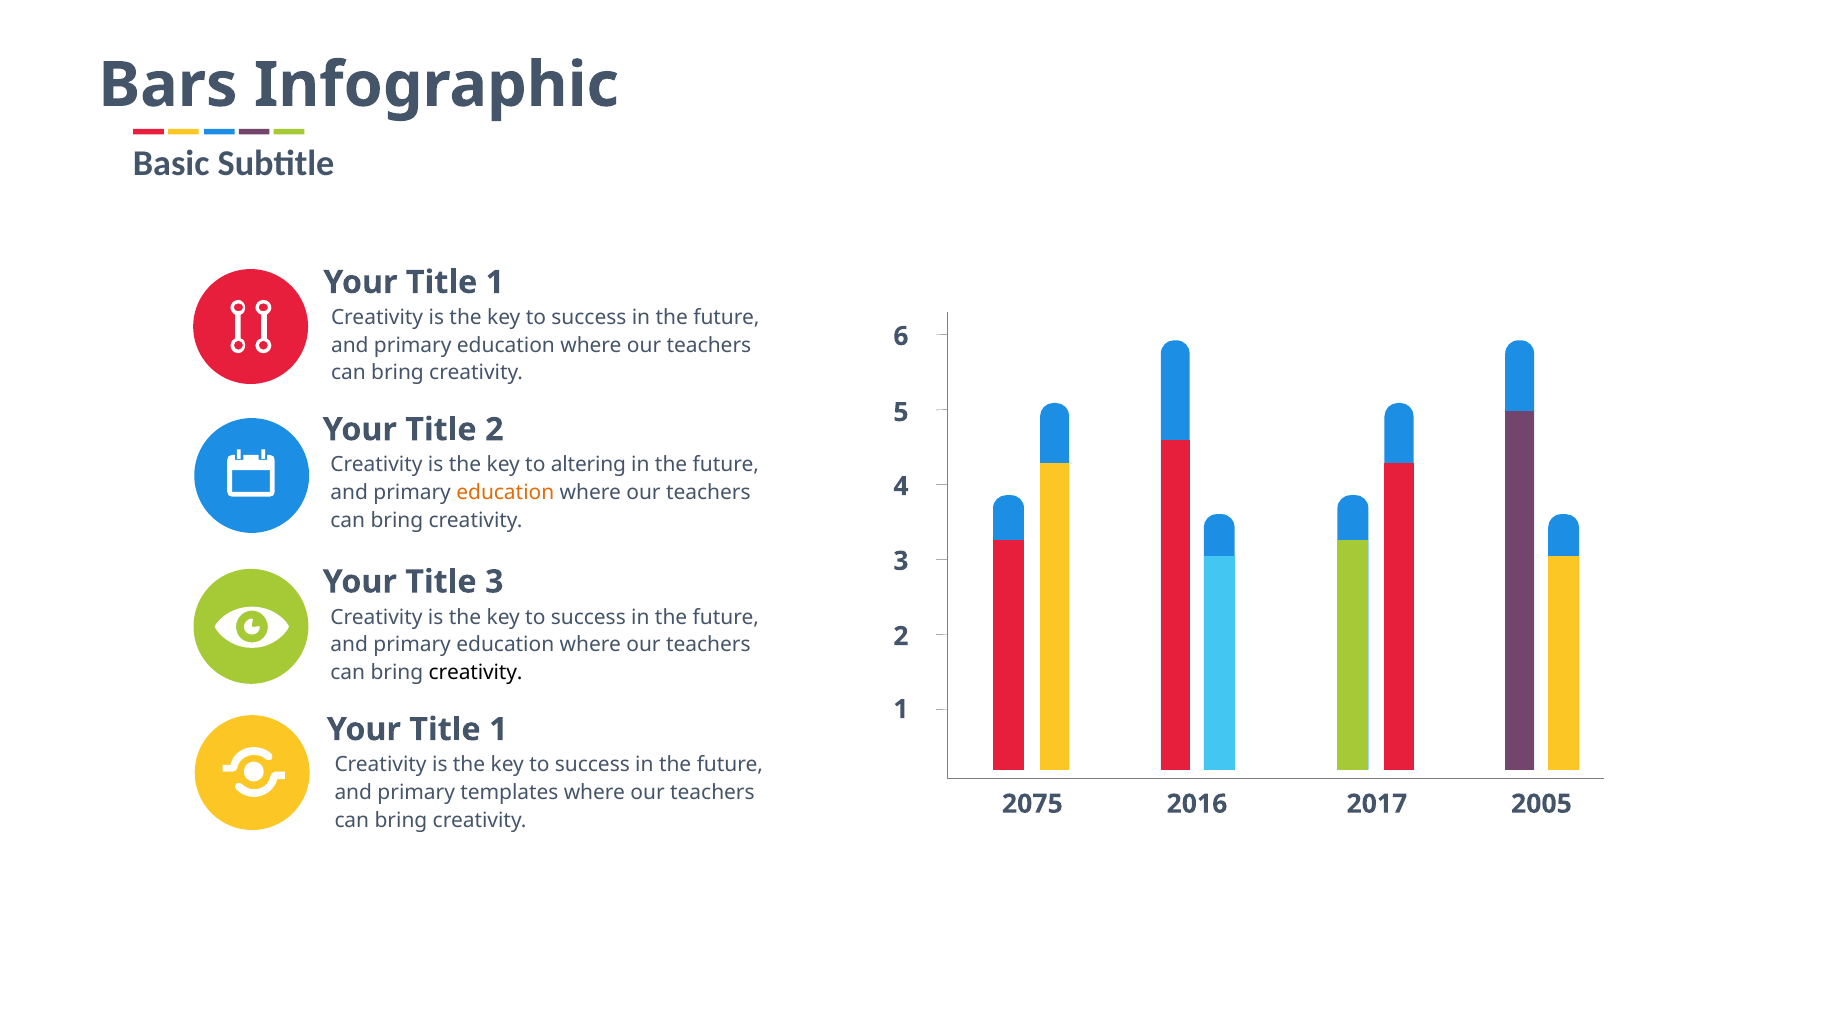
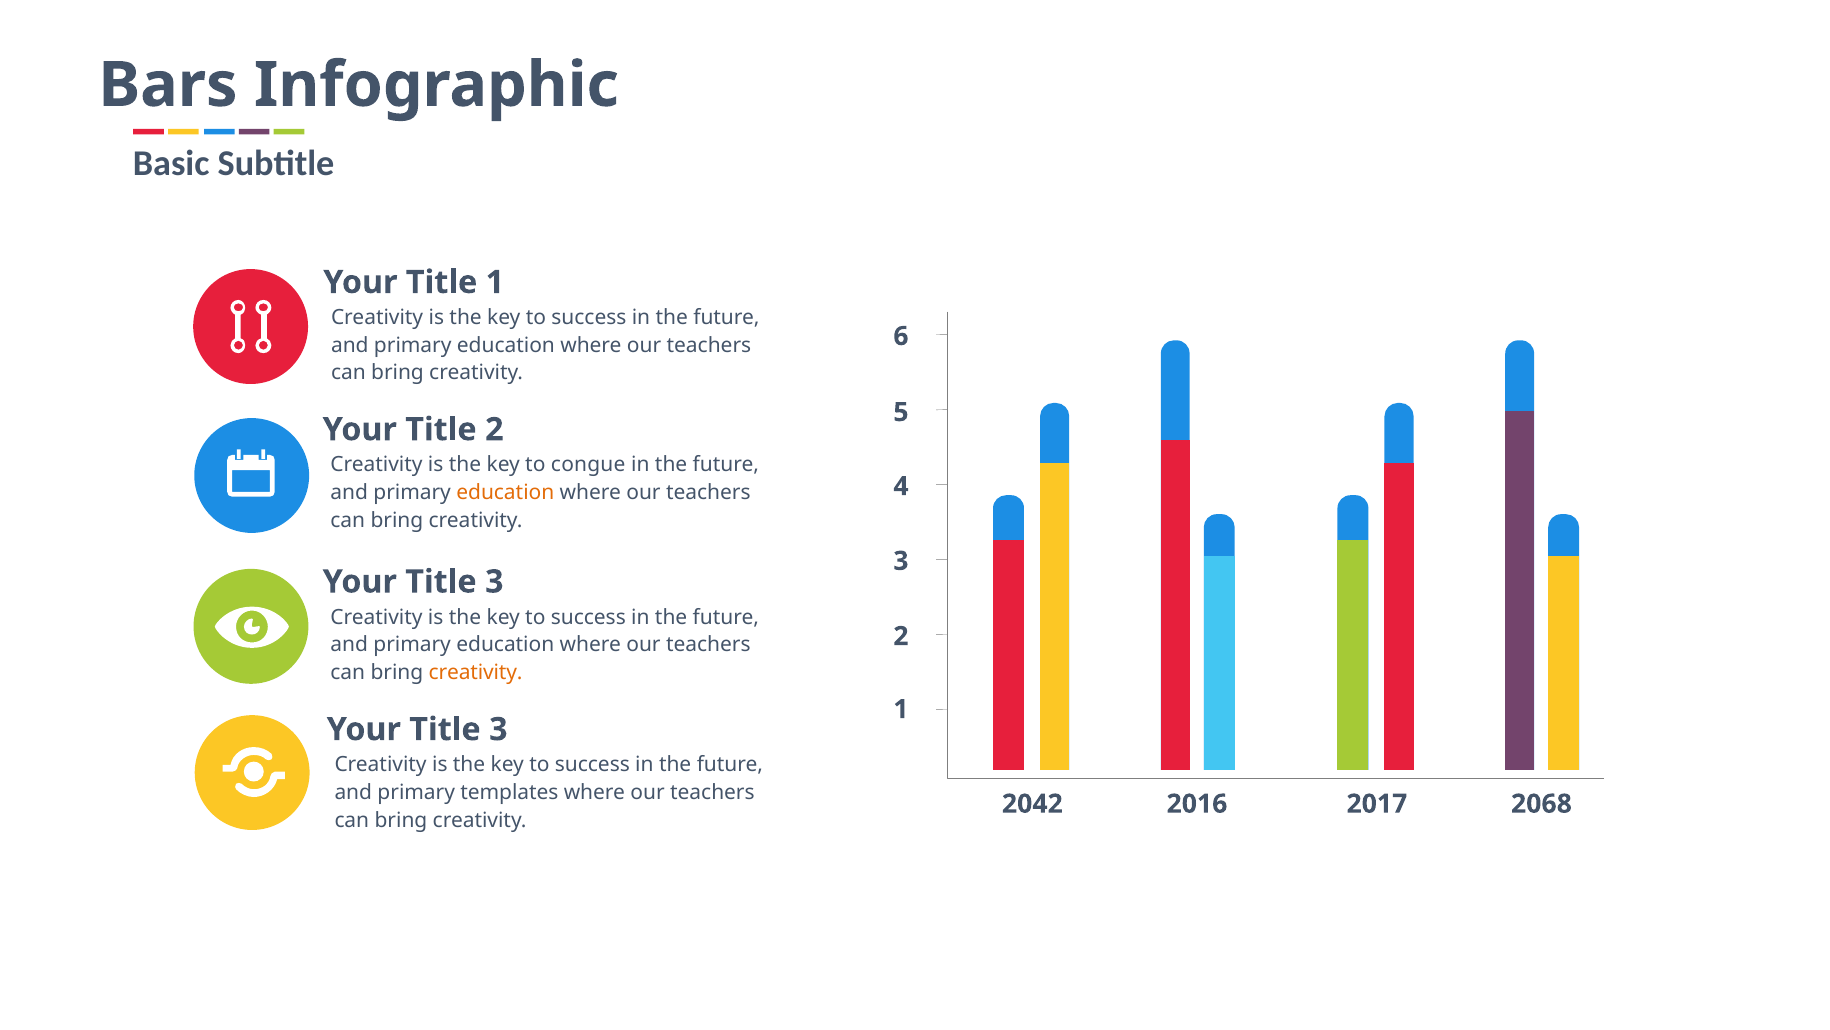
altering: altering -> congue (588, 465)
creativity colour: black -> orange (476, 672)
1: 1 -> 3 (498, 729)
2075: 2075 -> 2042 (1032, 804)
2005: 2005 -> 2068 (1541, 804)
